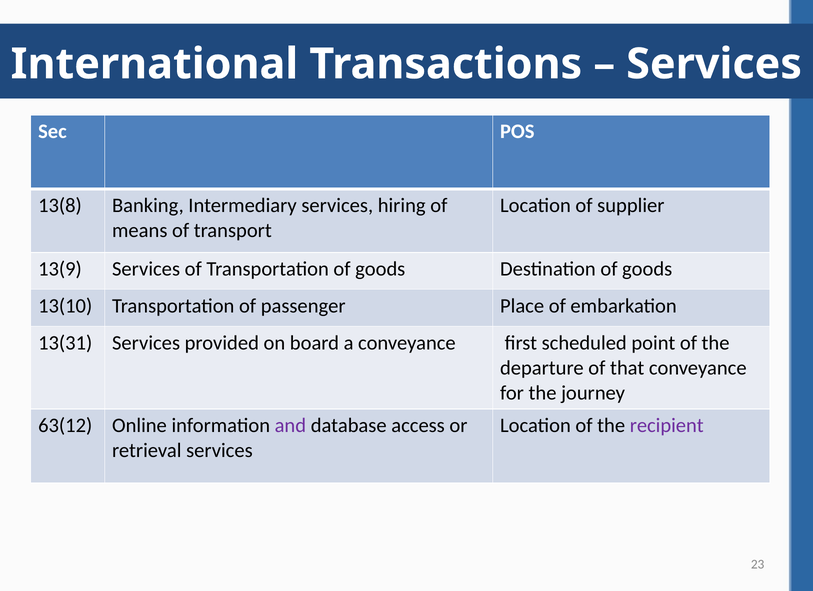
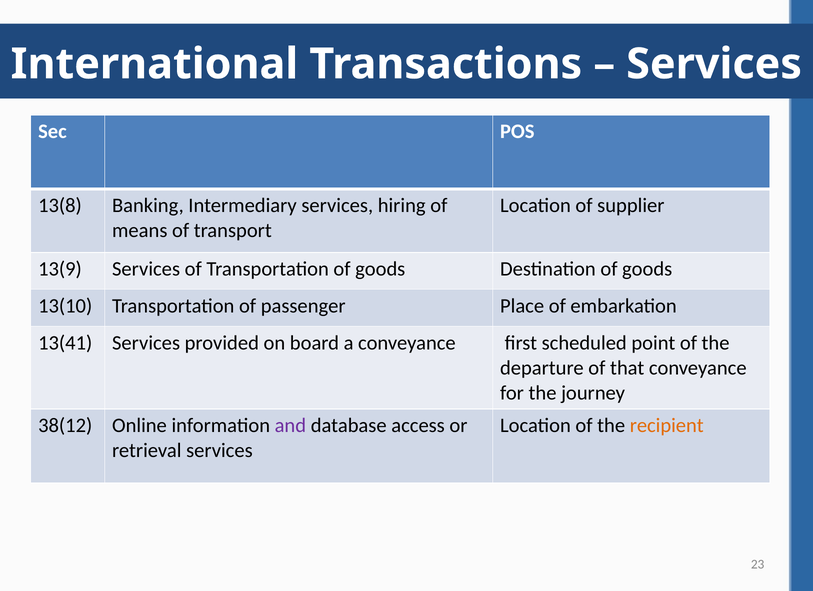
13(31: 13(31 -> 13(41 (65, 343)
63(12: 63(12 -> 38(12 (65, 426)
recipient colour: purple -> orange (667, 426)
